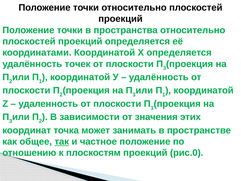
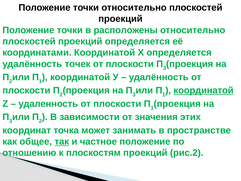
пространства: пространства -> расположены (126, 30)
координатой underline: none -> present (204, 90)
рис.0: рис.0 -> рис.2 (187, 153)
